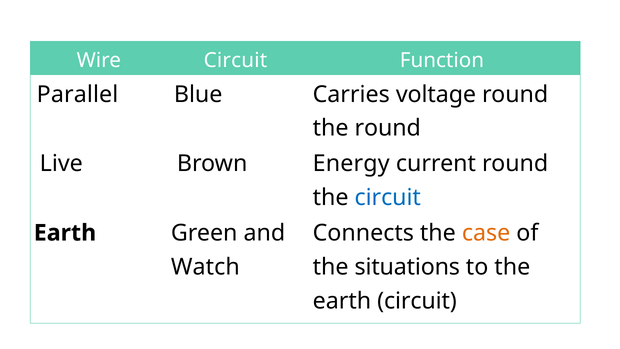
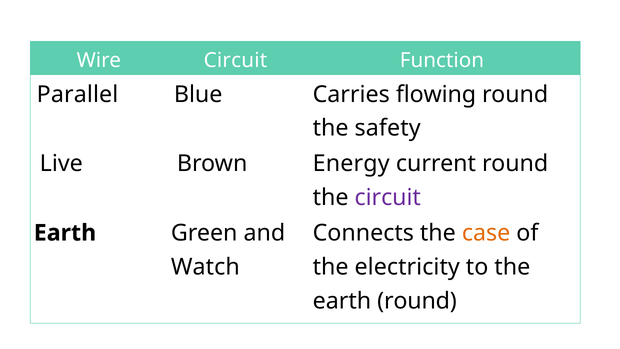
voltage: voltage -> flowing (436, 94)
the round: round -> safety (388, 128)
circuit colour: blue -> purple (388, 197)
situations: situations -> electricity (407, 267)
earth circuit: circuit -> round (417, 301)
